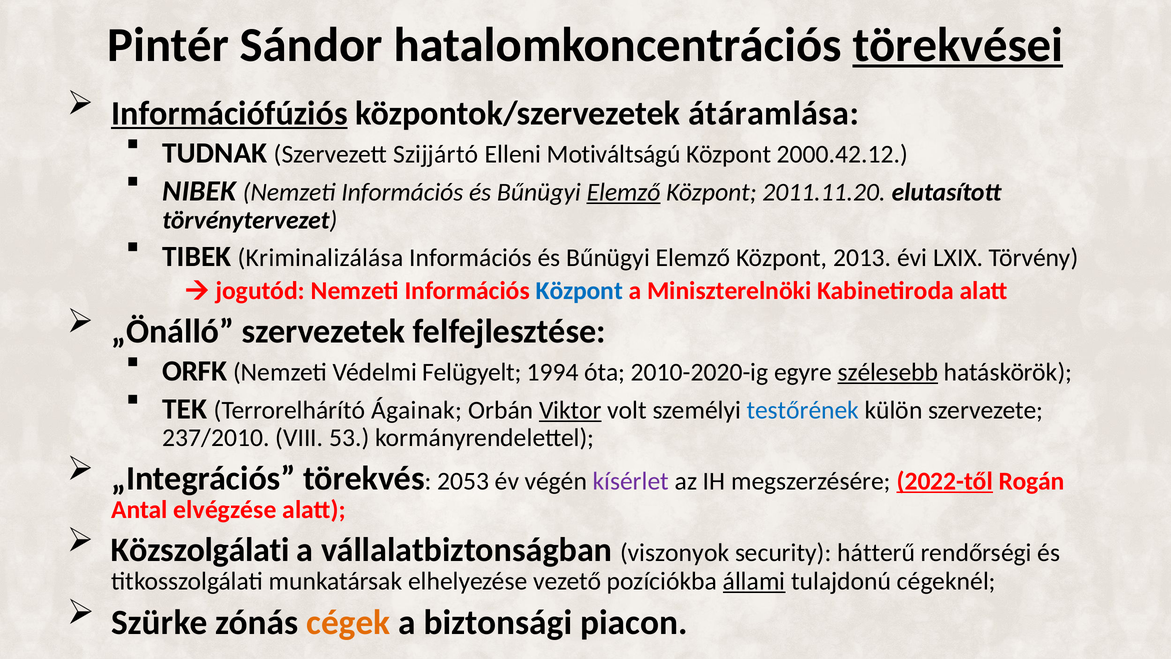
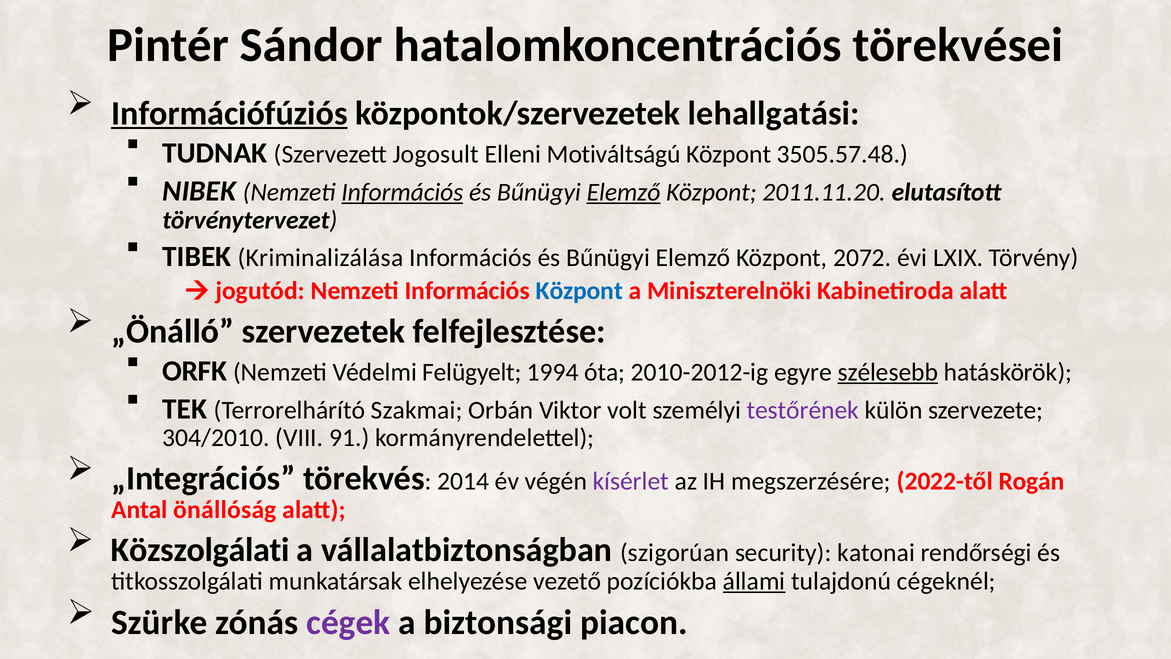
törekvései underline: present -> none (958, 45)
átáramlása: átáramlása -> lehallgatási (774, 113)
Szijjártó: Szijjártó -> Jogosult (436, 154)
2000.42.12: 2000.42.12 -> 3505.57.48 (842, 154)
Információs underline: none -> present (402, 192)
2013: 2013 -> 2072 (862, 258)
2010-2020-ig: 2010-2020-ig -> 2010-2012-ig (700, 372)
Ágainak: Ágainak -> Szakmai (417, 410)
Viktor underline: present -> none (570, 410)
testőrének colour: blue -> purple (803, 410)
237/2010: 237/2010 -> 304/2010 (216, 438)
53: 53 -> 91 (349, 438)
2053: 2053 -> 2014 (463, 481)
2022-től underline: present -> none (945, 481)
elvégzése: elvégzése -> önállóság (225, 509)
viszonyok: viszonyok -> szigorúan (675, 553)
hátterű: hátterű -> katonai (876, 553)
cégek colour: orange -> purple (348, 622)
